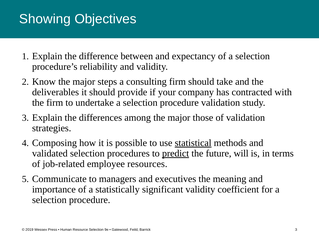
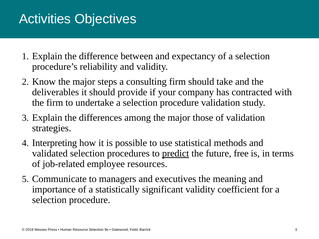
Showing: Showing -> Activities (45, 19)
Composing: Composing -> Interpreting (55, 143)
statistical underline: present -> none (193, 143)
will: will -> free (241, 154)
